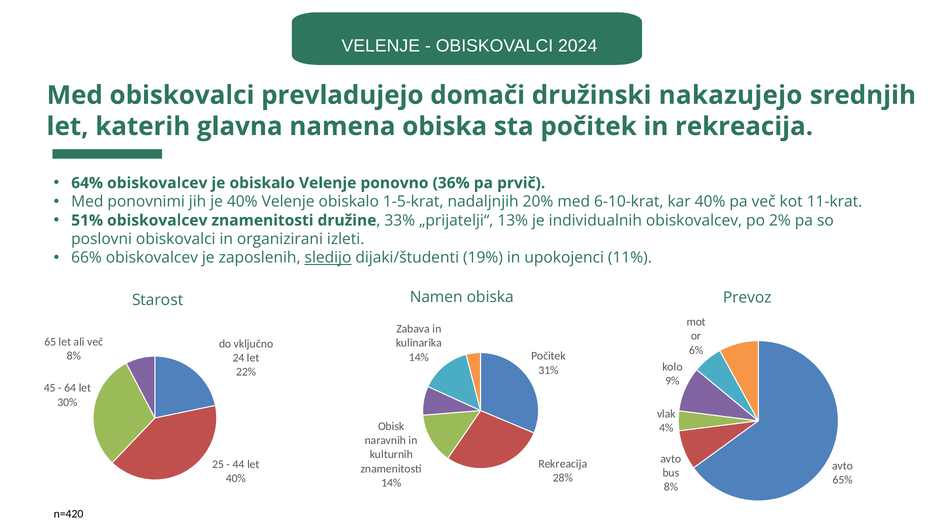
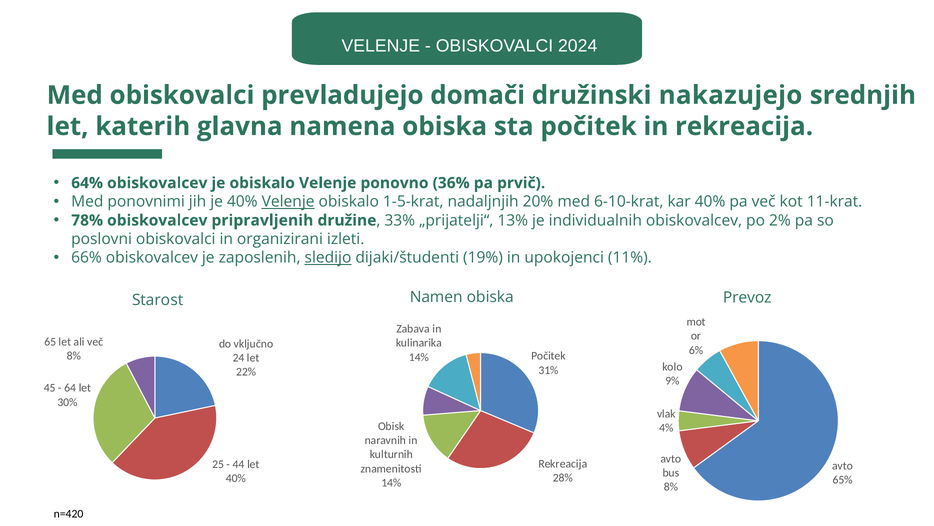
Velenje underline: none -> present (288, 201)
51%: 51% -> 78% (87, 220)
obiskovalcev znamenitosti: znamenitosti -> pripravljenih (262, 220)
